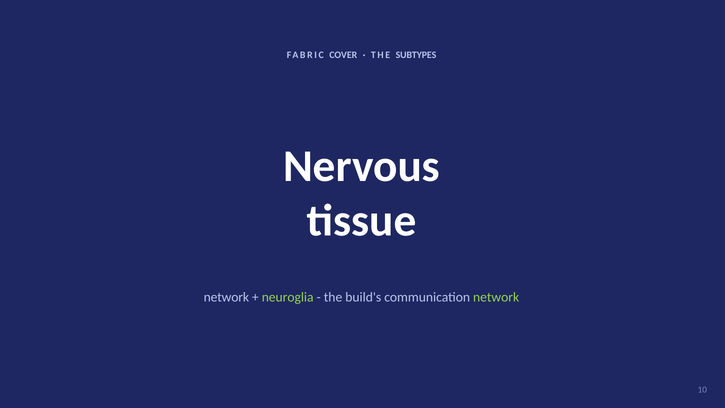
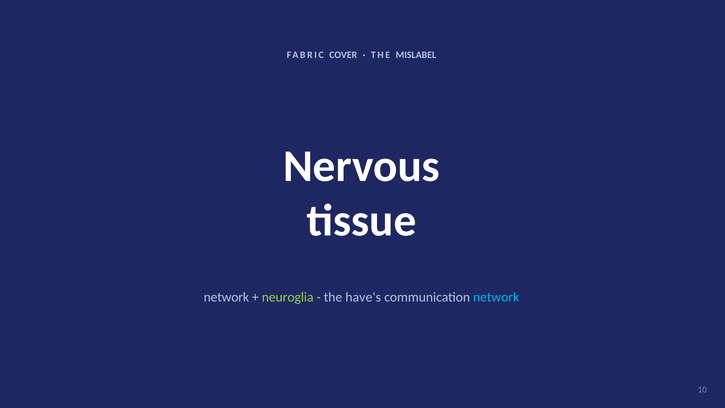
SUBTYPES: SUBTYPES -> MISLABEL (416, 55)
build's: build's -> have's (363, 297)
network colour: light green -> light blue (496, 297)
